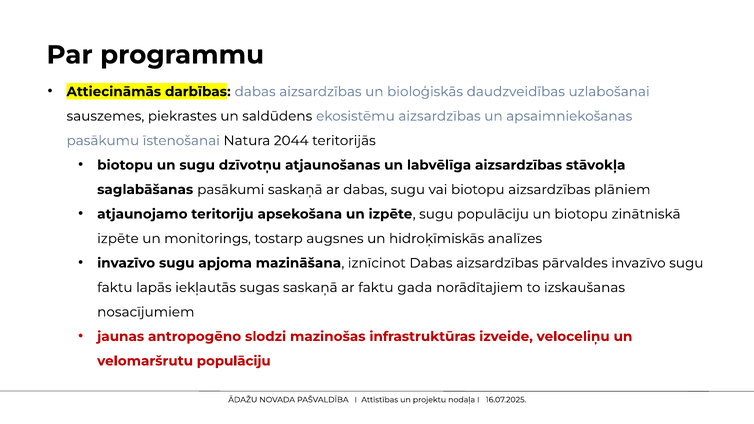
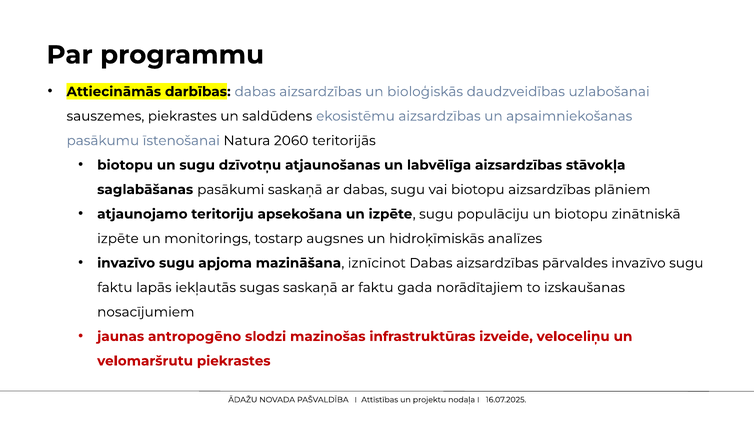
2044: 2044 -> 2060 (291, 141)
velomaršrutu populāciju: populāciju -> piekrastes (234, 361)
